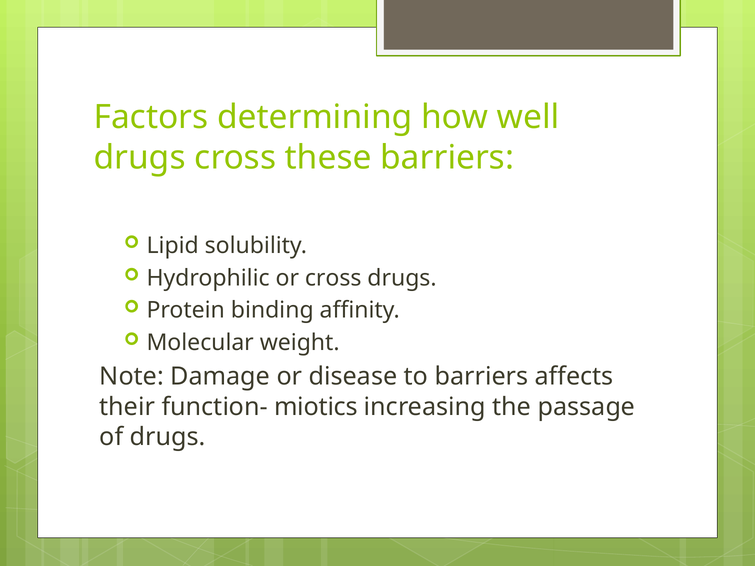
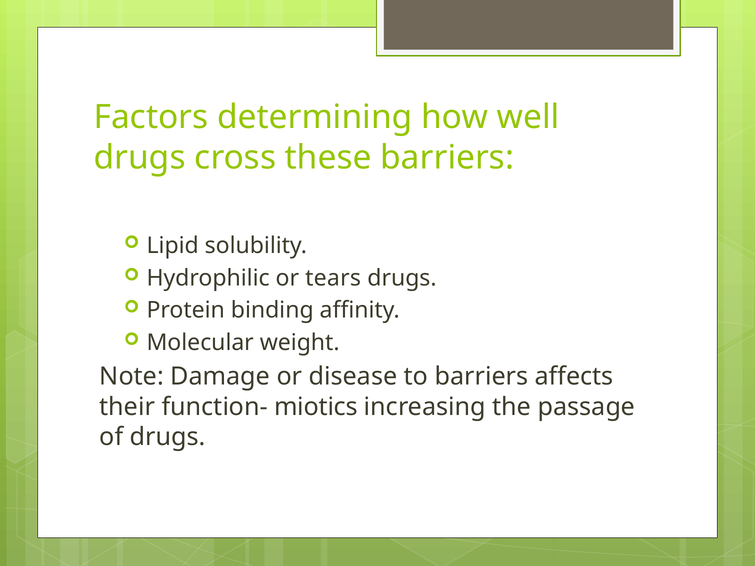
or cross: cross -> tears (333, 278)
